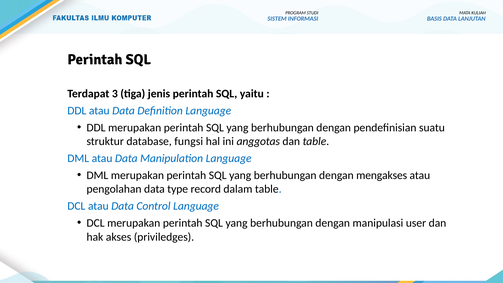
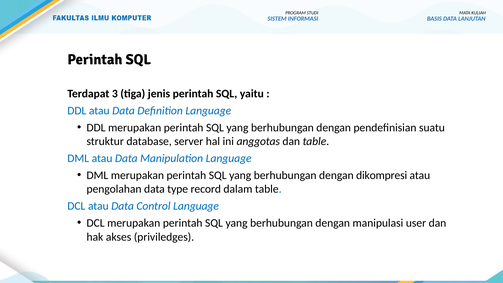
fungsi: fungsi -> server (189, 141)
mengakses: mengakses -> dikompresi (382, 175)
